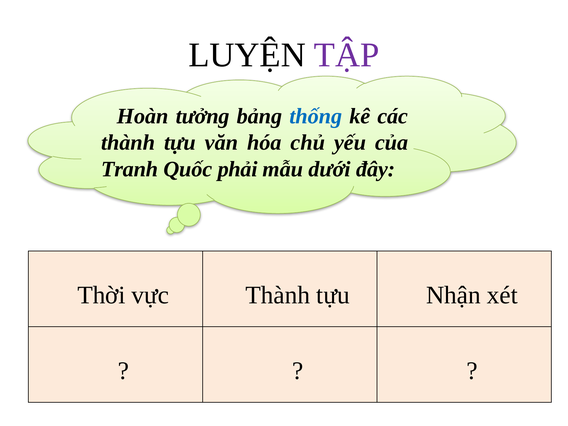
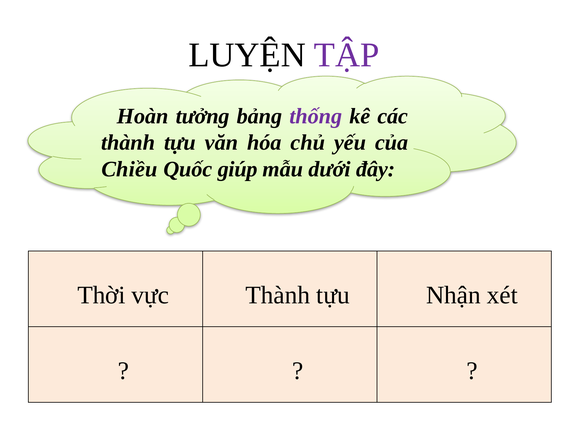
thống colour: blue -> purple (316, 116)
Tranh: Tranh -> Chiều (129, 169)
phải: phải -> giúp (238, 169)
